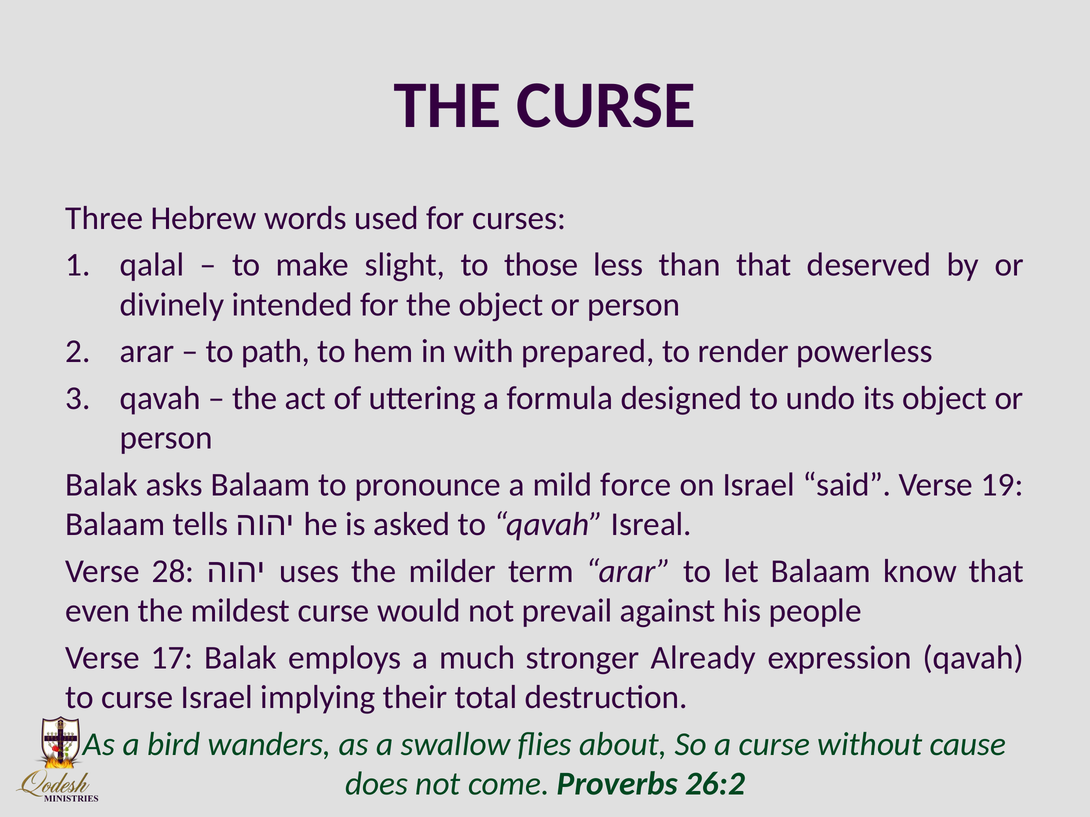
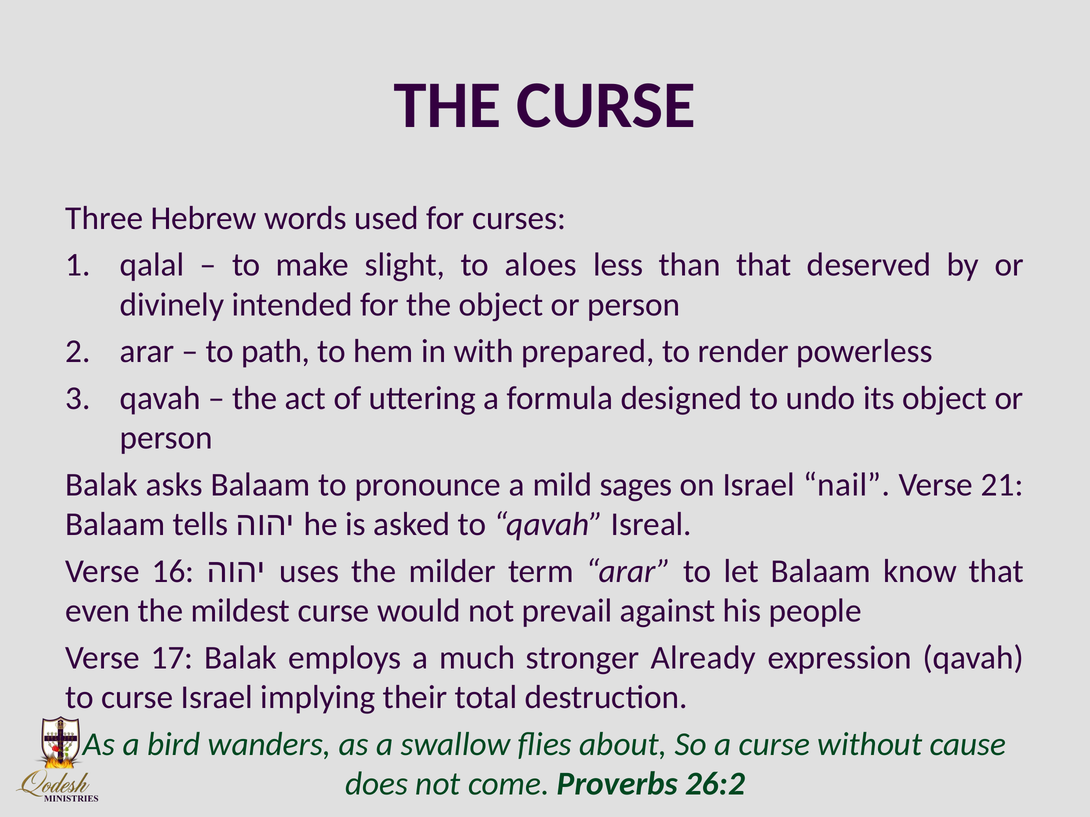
those: those -> aloes (541, 265)
force: force -> sages (636, 485)
said: said -> nail (847, 485)
19: 19 -> 21 (1002, 485)
28: 28 -> 16 (173, 571)
